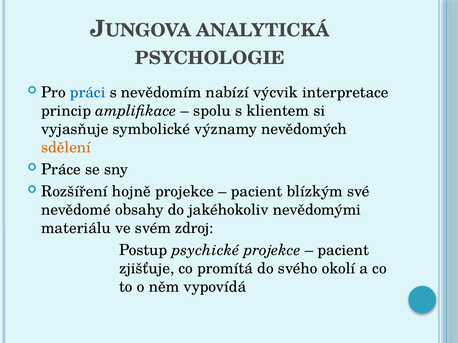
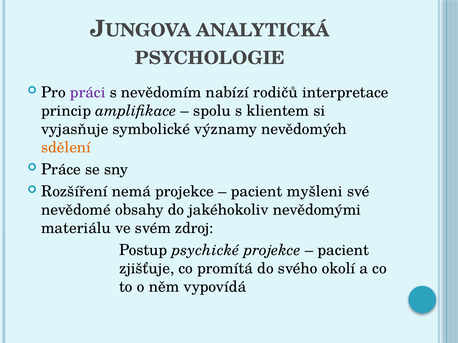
práci colour: blue -> purple (88, 93)
výcvik: výcvik -> rodičů (275, 93)
hojně: hojně -> nemá (131, 192)
blízkým: blízkým -> myšleni (315, 192)
